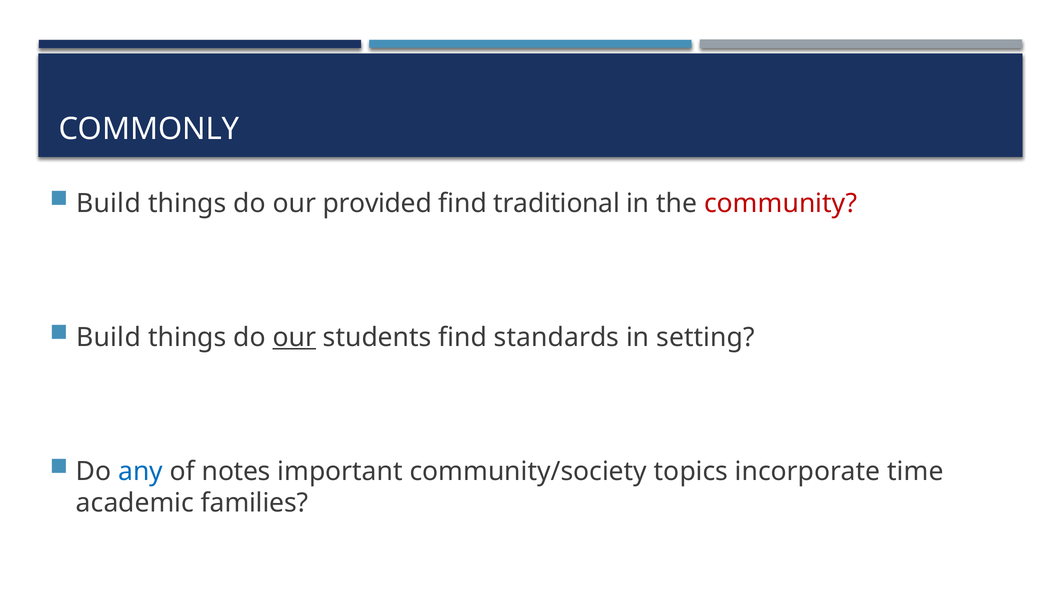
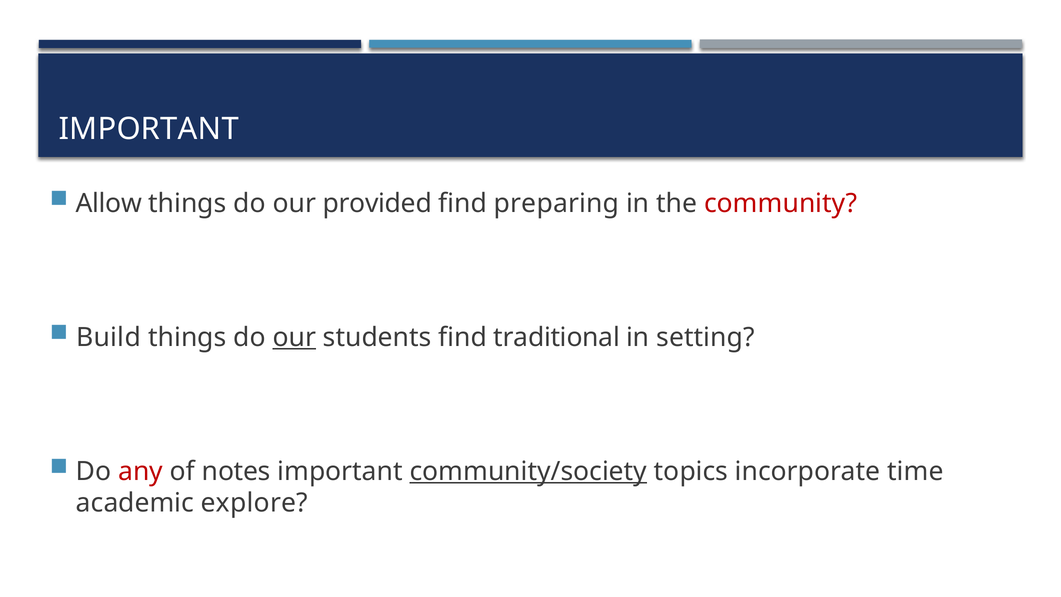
COMMONLY: COMMONLY -> IMPORTANT (149, 129)
Build: Build -> Allow (109, 203)
traditional: traditional -> preparing (556, 203)
standards: standards -> traditional (557, 337)
any colour: blue -> red (141, 471)
community/society underline: none -> present (528, 471)
families: families -> explore (254, 503)
